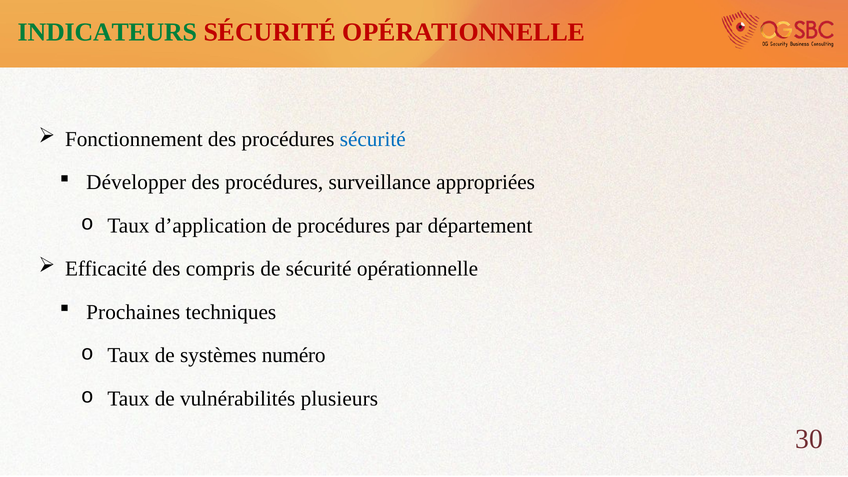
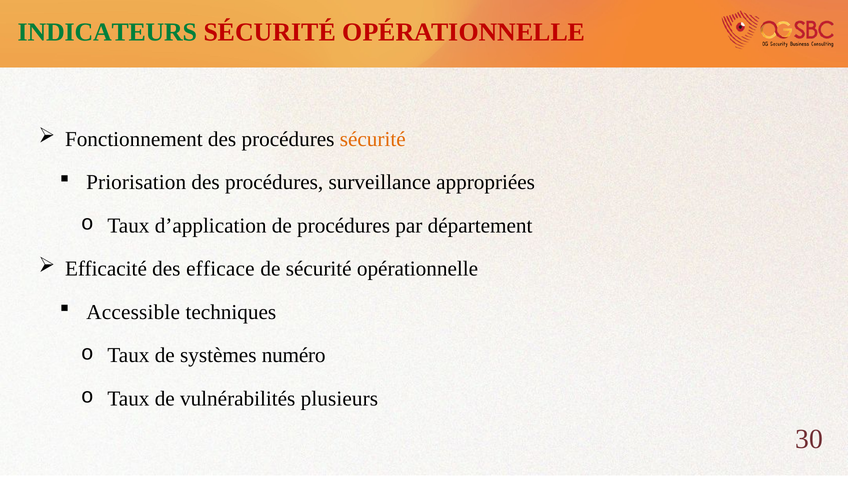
sécurité colour: blue -> orange (373, 139)
Développer: Développer -> Priorisation (136, 182)
compris: compris -> efficace (220, 269)
Prochaines: Prochaines -> Accessible (133, 312)
